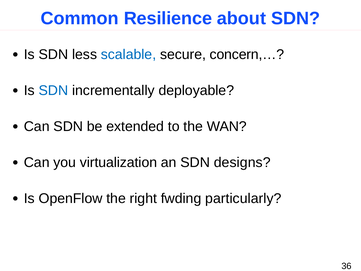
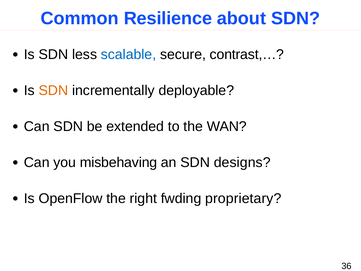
concern,…: concern,… -> contrast,… (247, 54)
SDN colour: blue -> orange (53, 90)
virtualization: virtualization -> misbehaving (119, 162)
particularly: particularly -> proprietary (243, 198)
